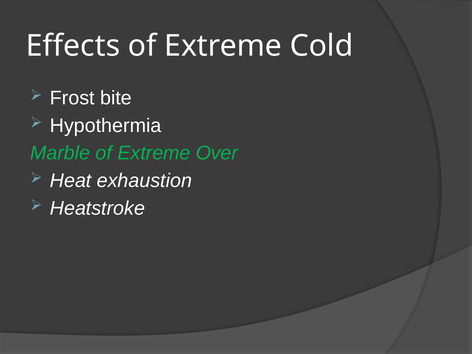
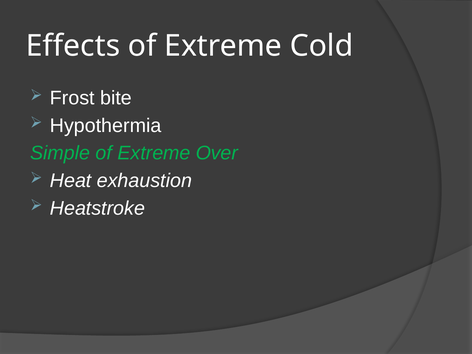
Marble: Marble -> Simple (60, 153)
